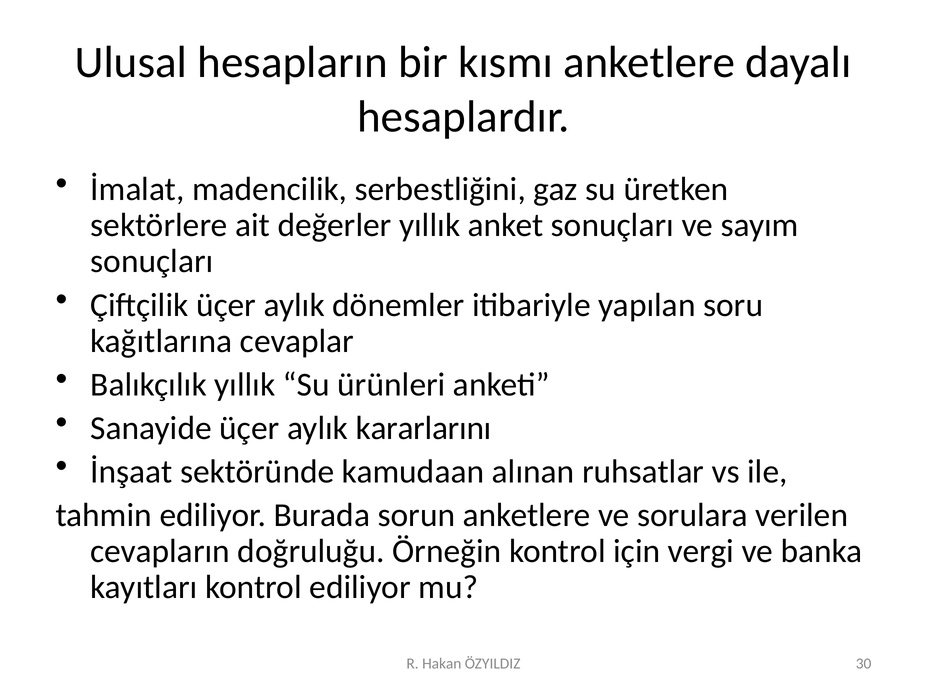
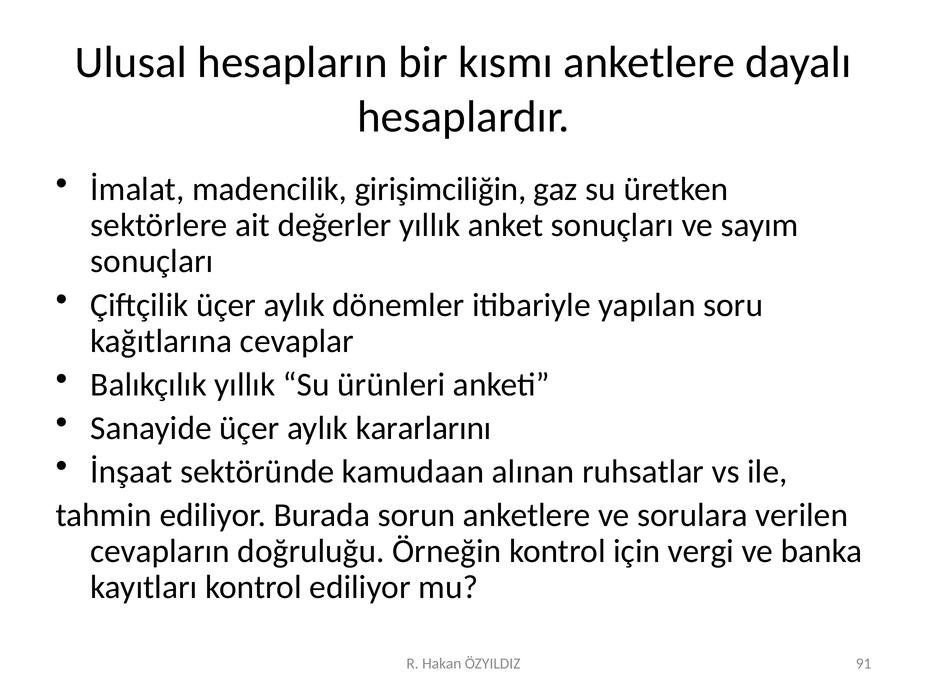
serbestliğini: serbestliğini -> girişimciliğin (440, 189)
30: 30 -> 91 (864, 664)
